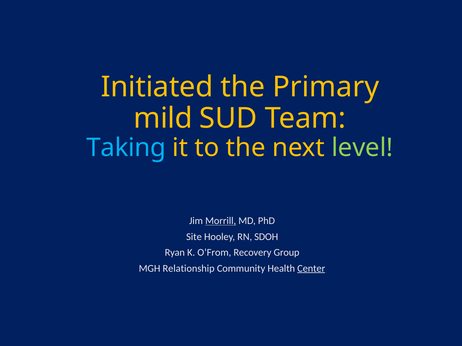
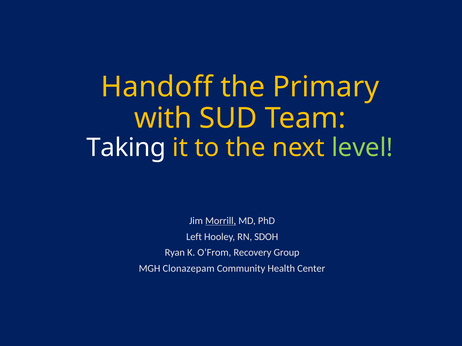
Initiated: Initiated -> Handoff (157, 87)
mild: mild -> with (163, 118)
Taking colour: light blue -> white (126, 148)
Site: Site -> Left (194, 237)
Relationship: Relationship -> Clonazepam (189, 269)
Center underline: present -> none (311, 269)
